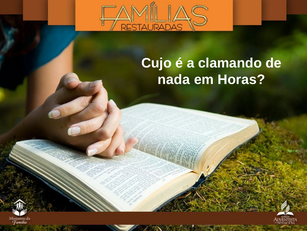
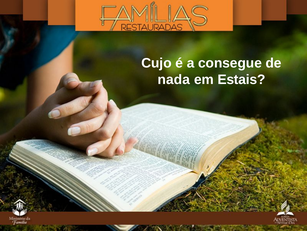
clamando: clamando -> consegue (230, 63)
Horas: Horas -> Estais (241, 79)
